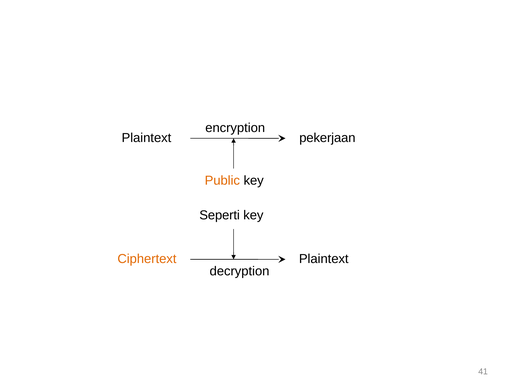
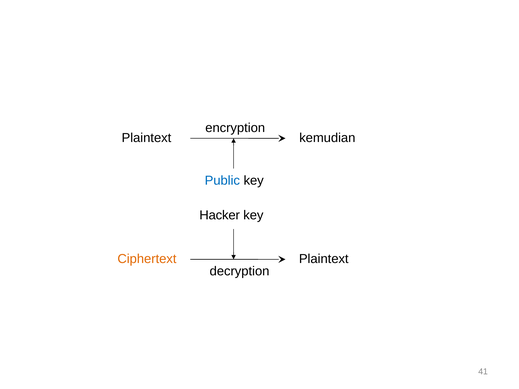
pekerjaan: pekerjaan -> kemudian (327, 138)
Public colour: orange -> blue (222, 181)
Seperti: Seperti -> Hacker (220, 215)
